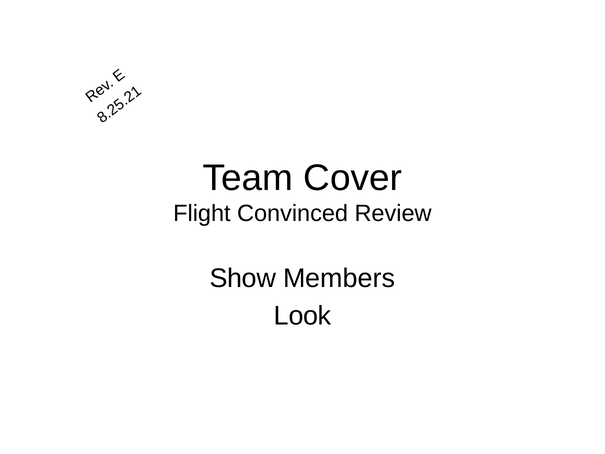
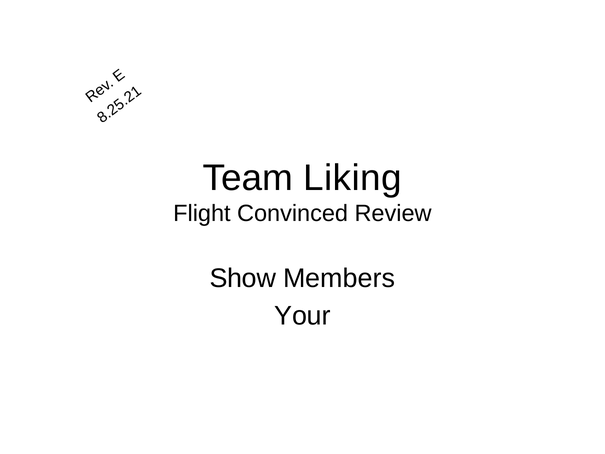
Cover: Cover -> Liking (352, 178)
Look: Look -> Your (302, 316)
